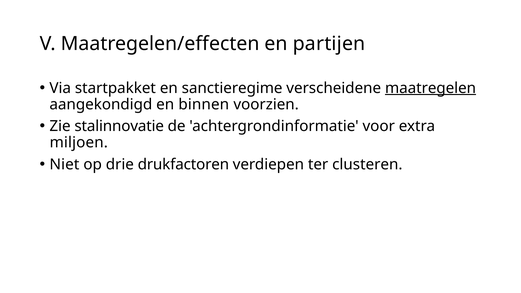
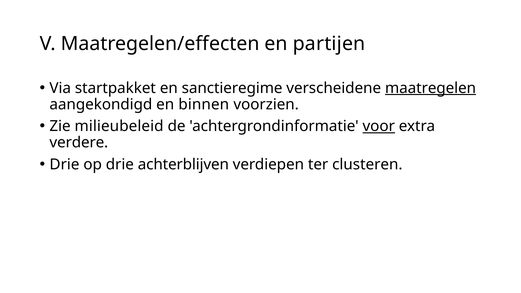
stalinnovatie: stalinnovatie -> milieubeleid (119, 126)
voor underline: none -> present (379, 126)
miljoen: miljoen -> verdere (79, 143)
Niet: Niet -> Drie (64, 164)
drukfactoren: drukfactoren -> achterblijven (183, 164)
